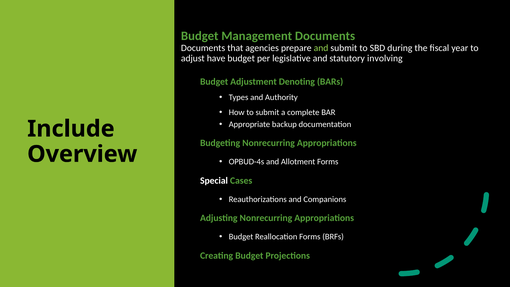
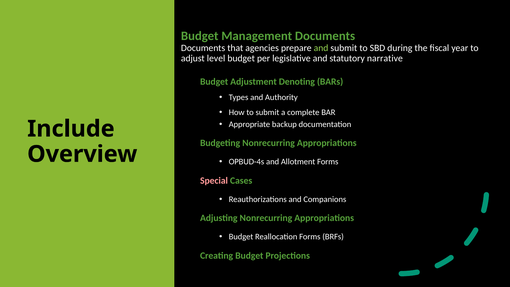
have: have -> level (216, 58)
involving: involving -> narrative (385, 58)
Special colour: white -> pink (214, 180)
